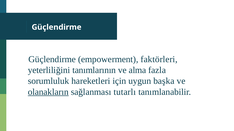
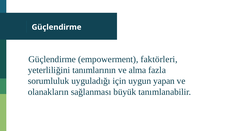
hareketleri: hareketleri -> uyguladığı (91, 81)
başka: başka -> yapan (164, 81)
olanakların underline: present -> none (48, 92)
tutarlı: tutarlı -> büyük (125, 92)
